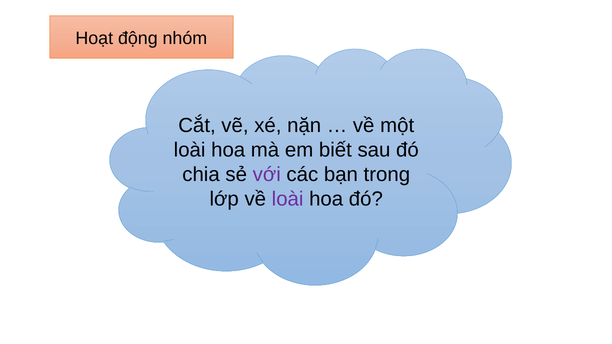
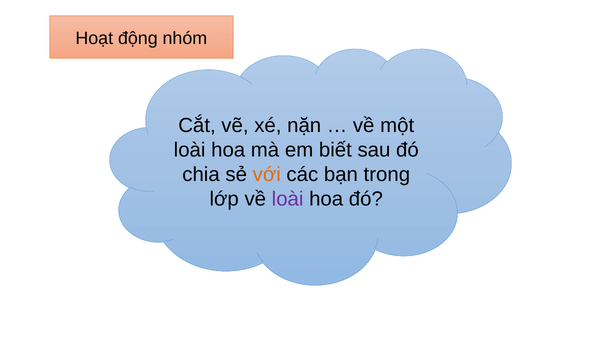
với colour: purple -> orange (267, 175)
